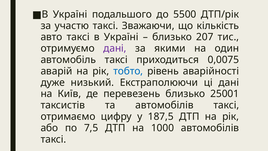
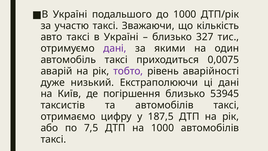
до 5500: 5500 -> 1000 (185, 14)
207: 207 -> 327 (205, 37)
тобто colour: blue -> purple (128, 71)
перевезень: перевезень -> погіршення (132, 94)
25001: 25001 -> 53945 (225, 94)
